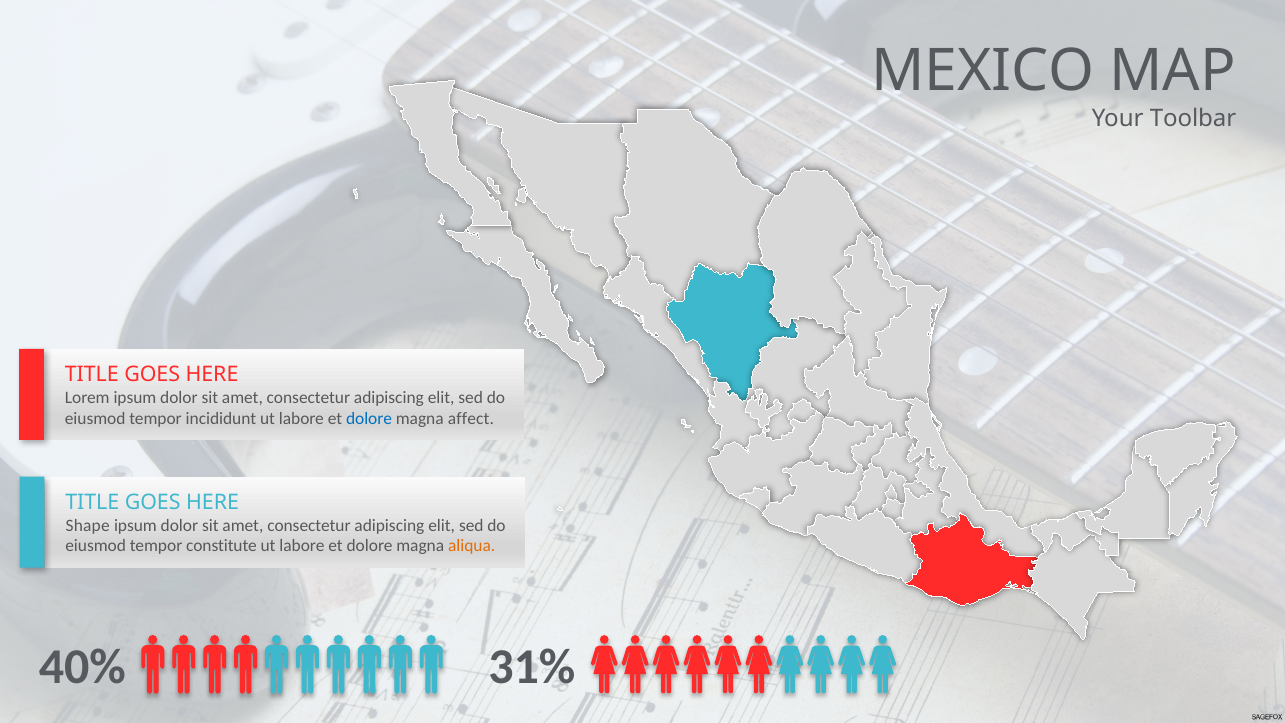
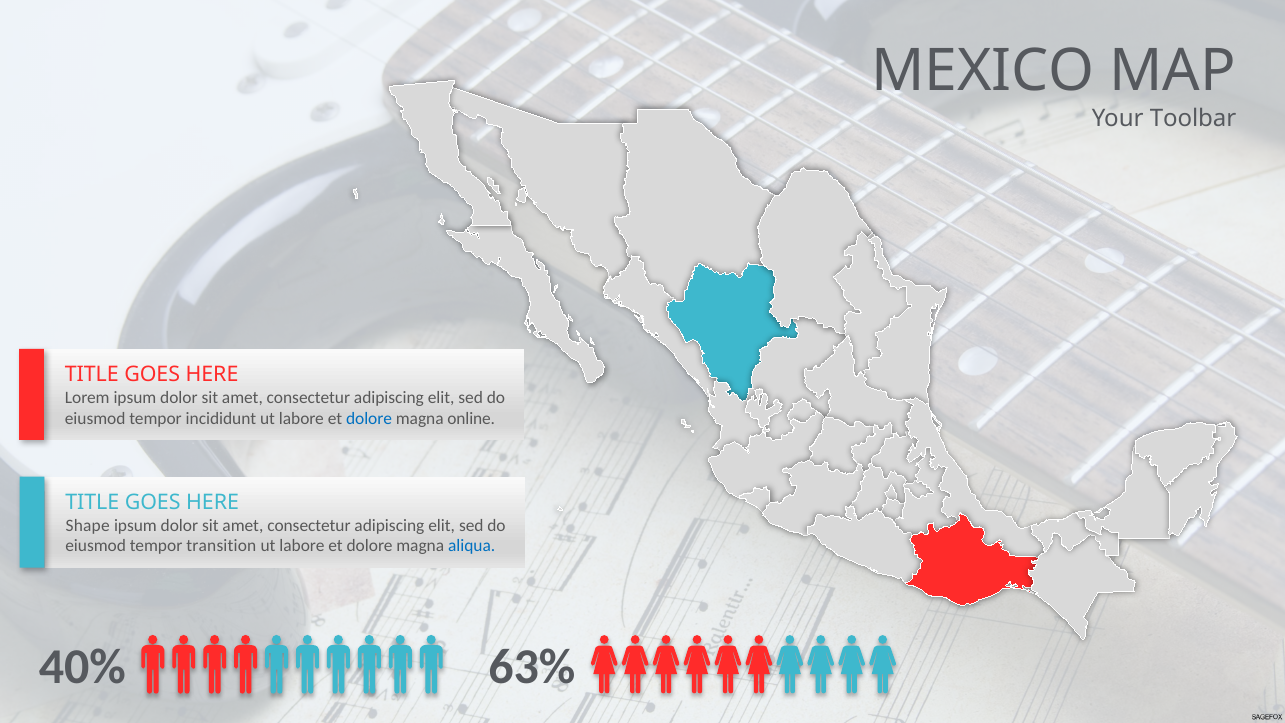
affect: affect -> online (471, 418)
constitute: constitute -> transition (221, 546)
aliqua colour: orange -> blue (472, 546)
31%: 31% -> 63% (532, 667)
